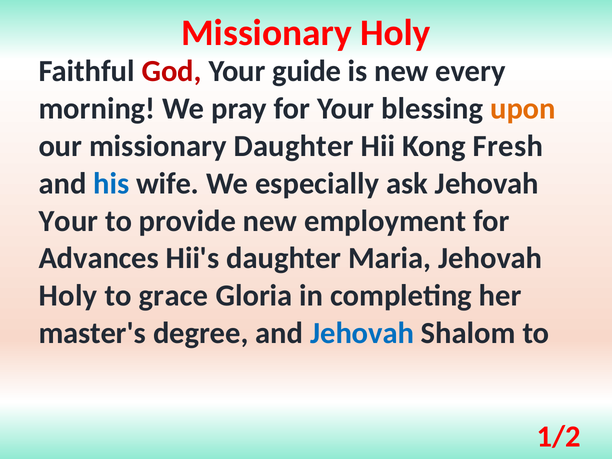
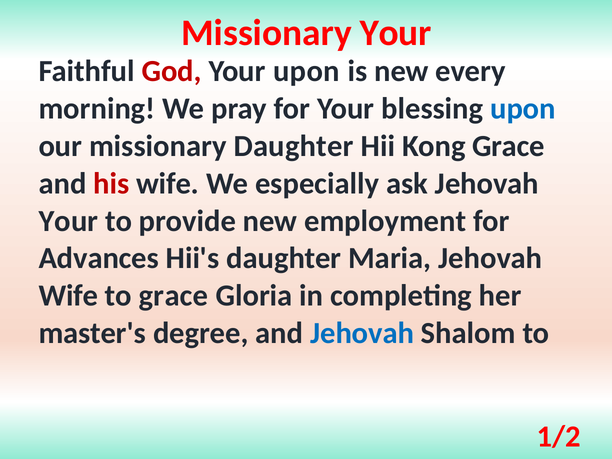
Missionary Holy: Holy -> Your (395, 33)
Your guide: guide -> upon (307, 71)
upon colour: orange -> blue (523, 109)
Kong Fresh: Fresh -> Grace (508, 146)
his colour: blue -> red (111, 184)
Holy: Holy -> Wife (68, 296)
